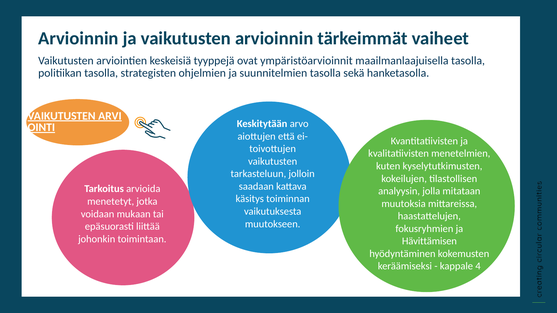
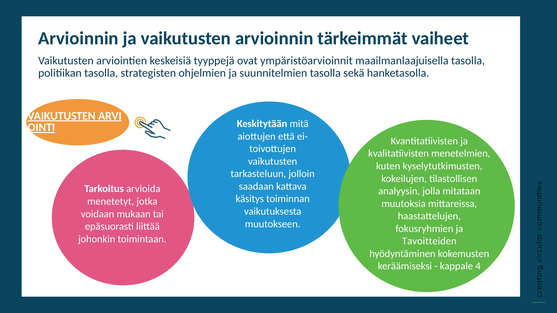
arvo: arvo -> mitä (299, 124)
Hävittämisen: Hävittämisen -> Tavoitteiden (429, 241)
